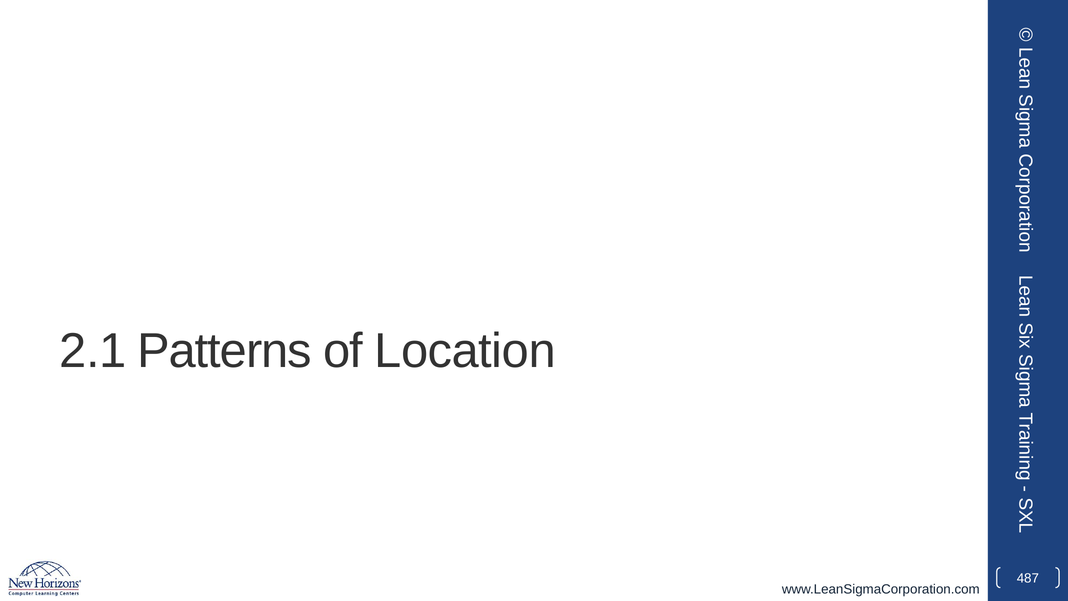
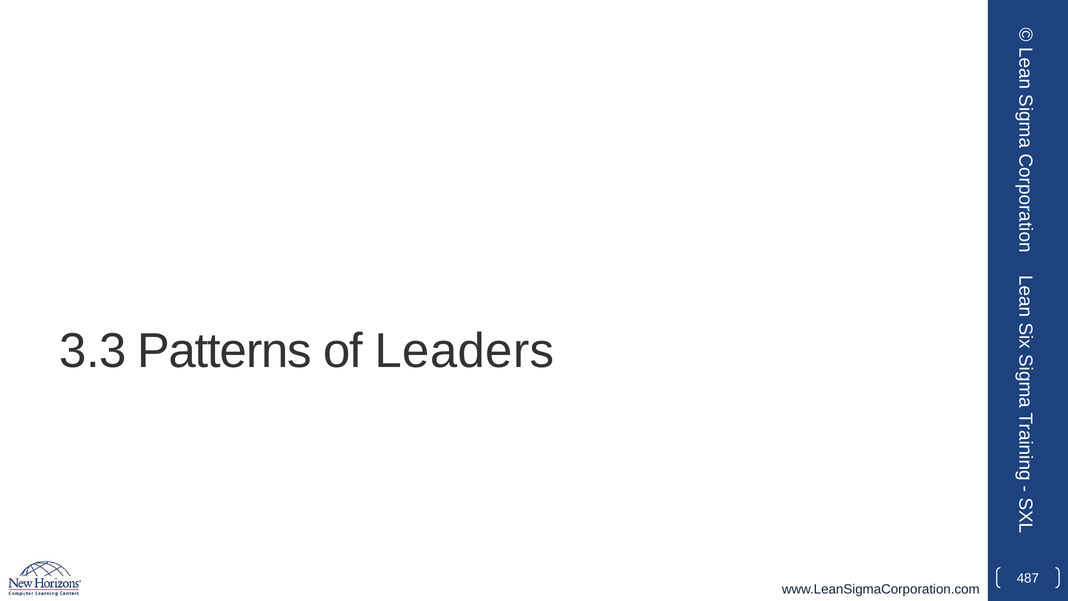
2.1: 2.1 -> 3.3 (93, 351)
Location: Location -> Leaders (465, 351)
